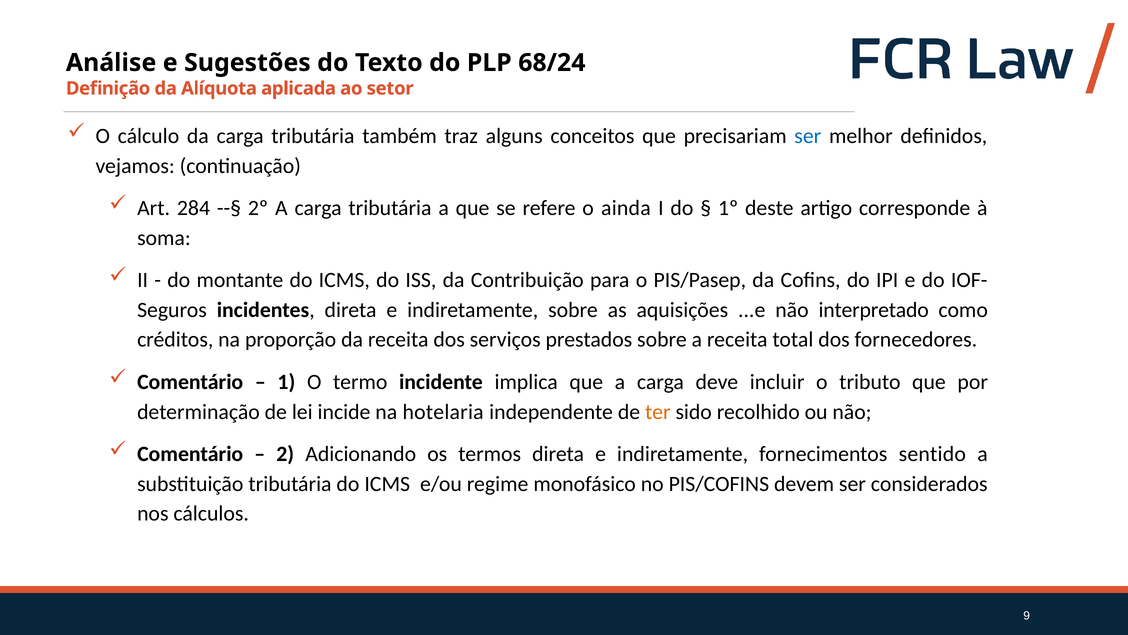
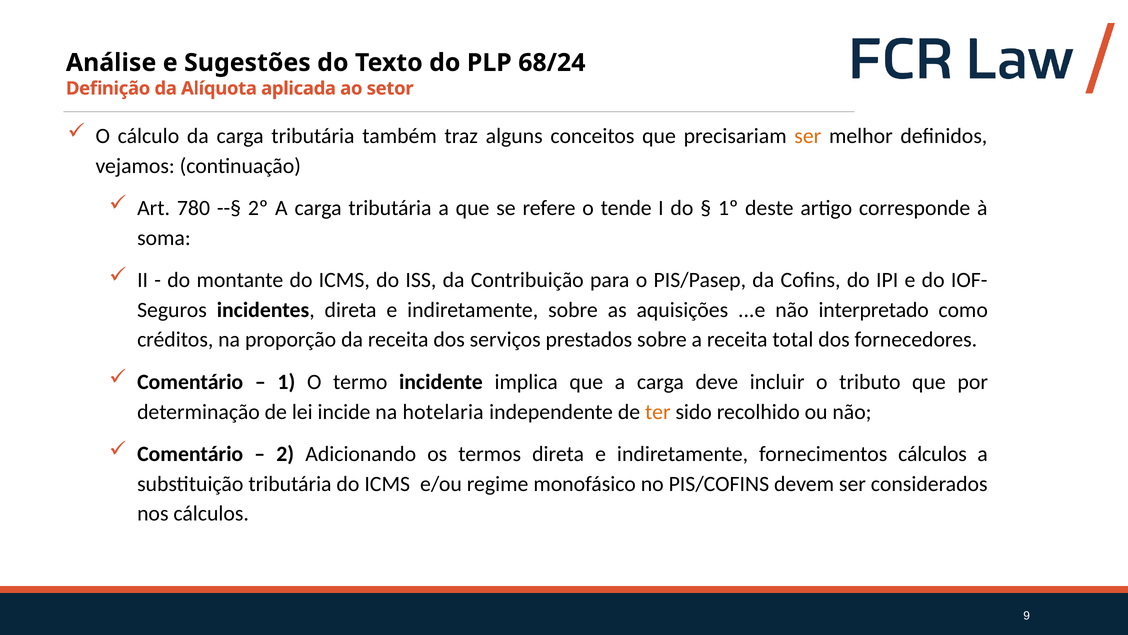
ser colour: blue -> orange (808, 136)
284: 284 -> 780 (193, 208)
ainda: ainda -> tende (626, 208)
fornecimentos sentido: sentido -> cálculos (932, 454)
